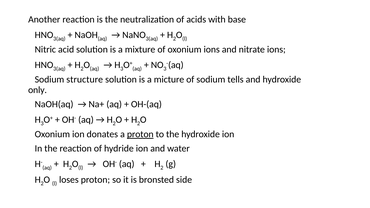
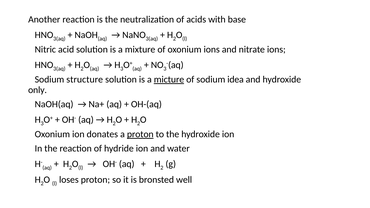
micture underline: none -> present (169, 80)
tells: tells -> idea (236, 80)
side: side -> well (184, 180)
